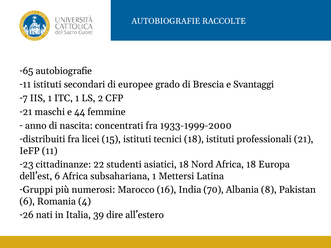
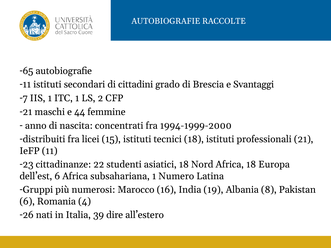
europee: europee -> cittadini (136, 85)
1933-1999-2000: 1933-1999-2000 -> 1994-1999-2000 (196, 126)
Mettersi: Mettersi -> Numero (176, 176)
70: 70 -> 19 (213, 190)
